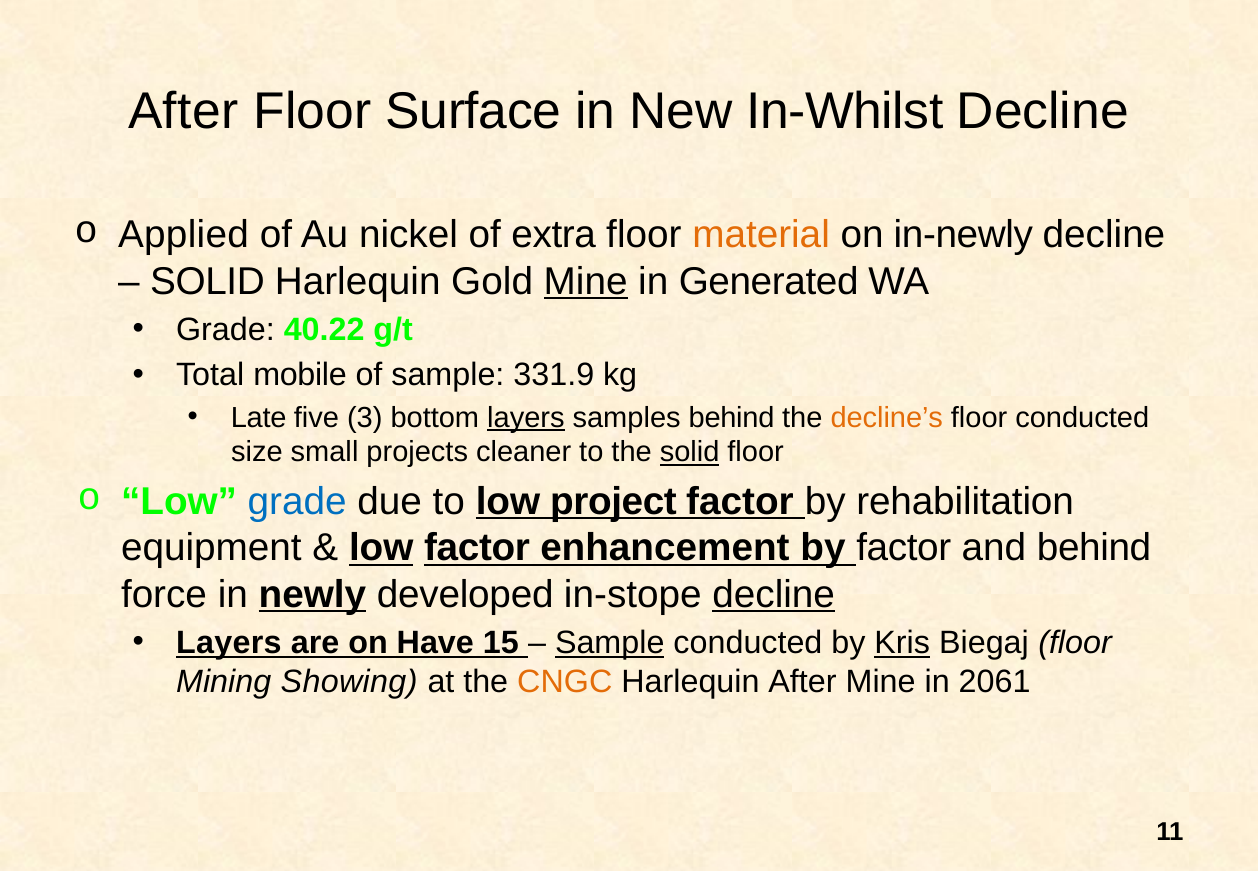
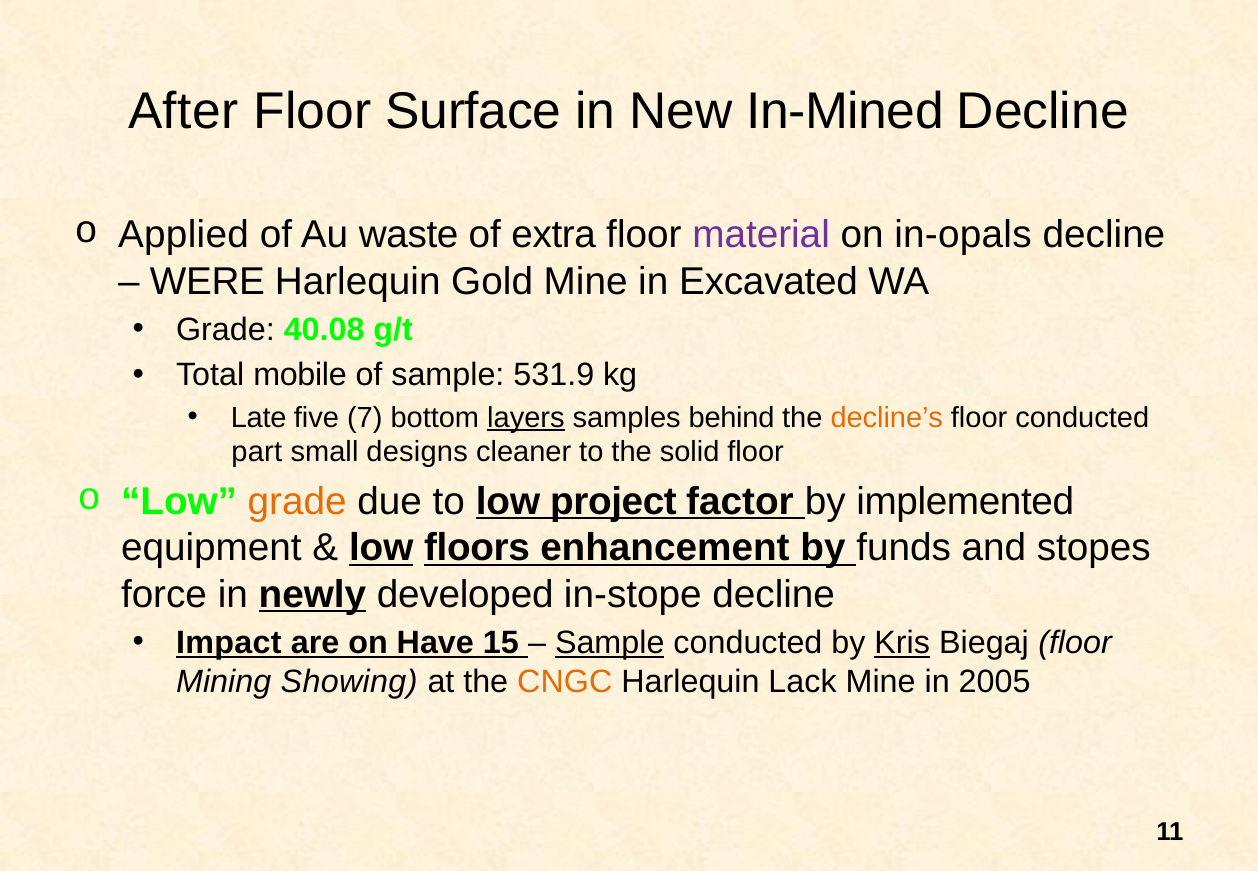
In-Whilst: In-Whilst -> In-Mined (845, 111)
nickel: nickel -> waste (409, 235)
material colour: orange -> purple (761, 235)
in-newly: in-newly -> in-opals (963, 235)
SOLID: SOLID -> WERE (207, 281)
Mine underline: present -> none (586, 281)
Generated: Generated -> Excavated (769, 281)
40.22: 40.22 -> 40.08 (324, 330)
331.9: 331.9 -> 531.9 (554, 375)
3: 3 -> 7 (365, 418)
size: size -> part (257, 452)
projects: projects -> designs (417, 452)
solid underline: present -> none (690, 452)
grade colour: blue -> orange (297, 501)
rehabilitation: rehabilitation -> implemented (965, 501)
low factor: factor -> floors (477, 548)
by factor: factor -> funds (904, 548)
and behind: behind -> stopes (1094, 548)
decline underline: present -> none (774, 594)
Layers: Layers -> Impact (229, 643)
Harlequin After: After -> Lack (803, 682)
2061: 2061 -> 2005 (995, 682)
